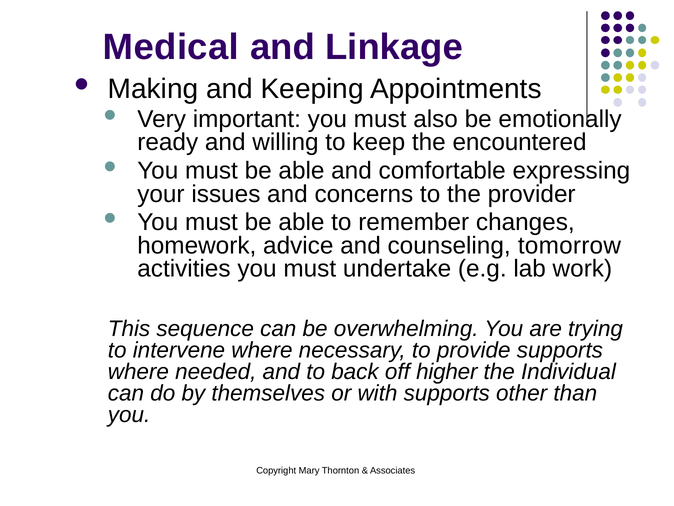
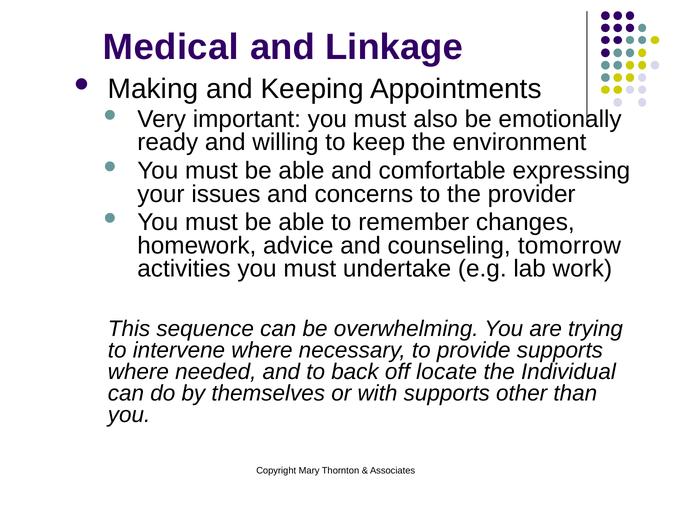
encountered: encountered -> environment (519, 142)
higher: higher -> locate (447, 371)
